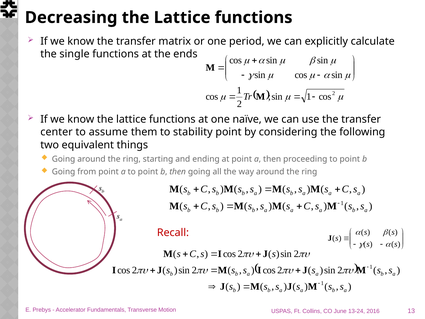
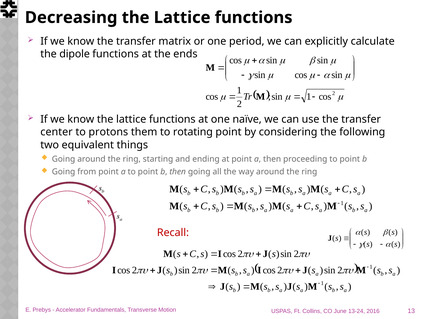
single: single -> dipole (75, 54)
assume: assume -> protons (108, 132)
stability: stability -> rotating (193, 132)
